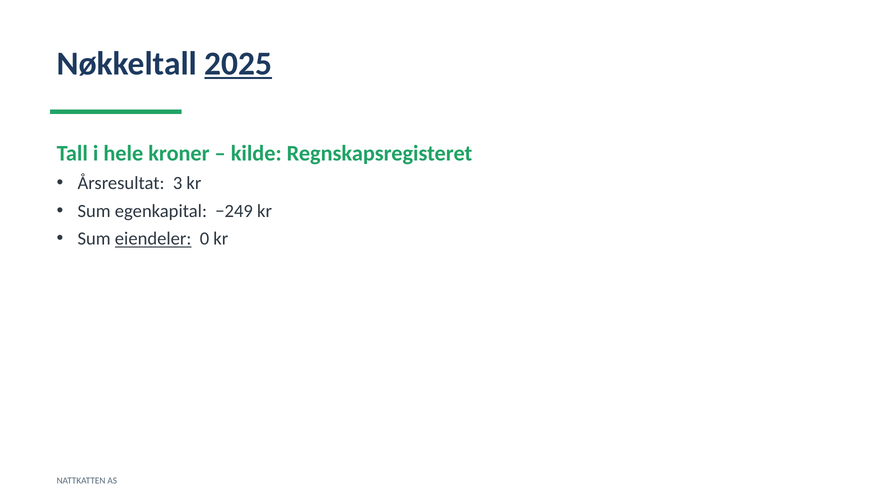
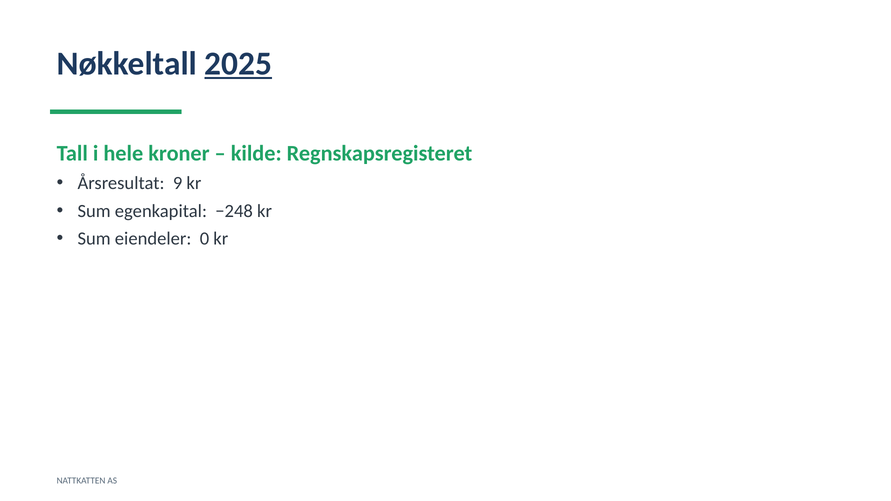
3: 3 -> 9 (178, 183)
−249: −249 -> −248 (234, 211)
eiendeler underline: present -> none (153, 239)
